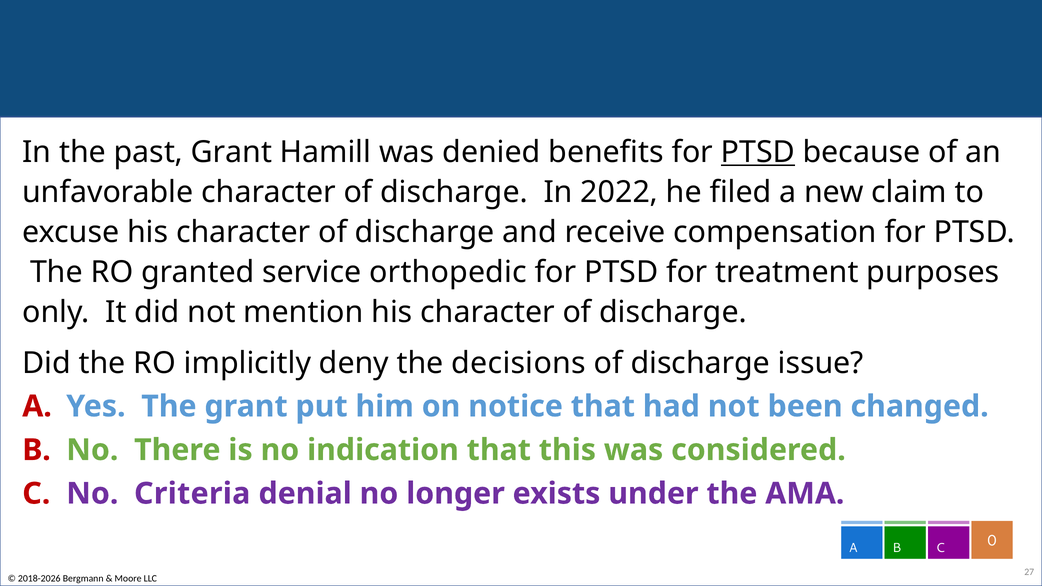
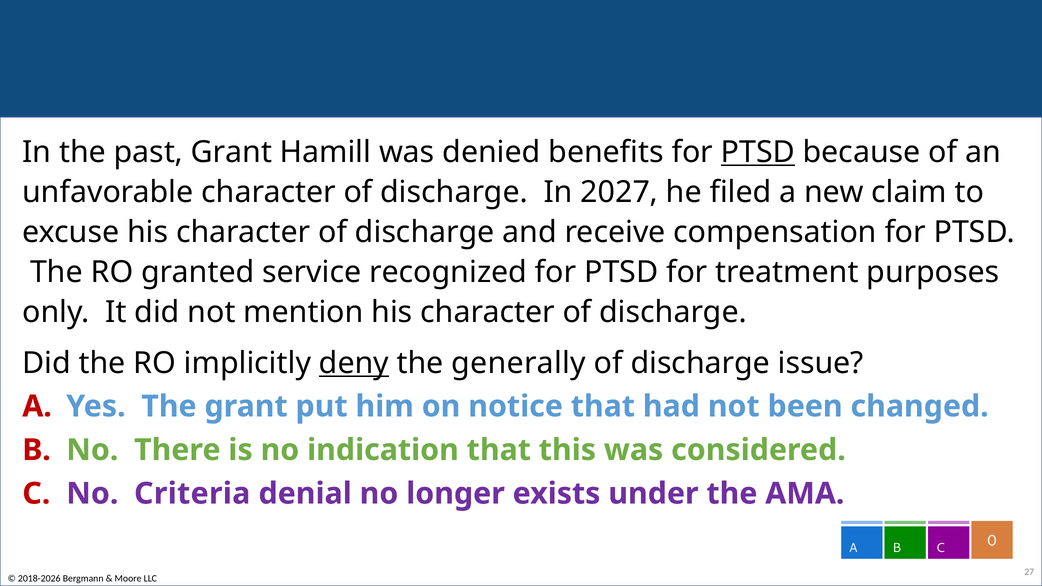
2022: 2022 -> 2027 (619, 192)
orthopedic: orthopedic -> recognized (448, 272)
deny underline: none -> present (354, 363)
decisions: decisions -> generally (519, 363)
